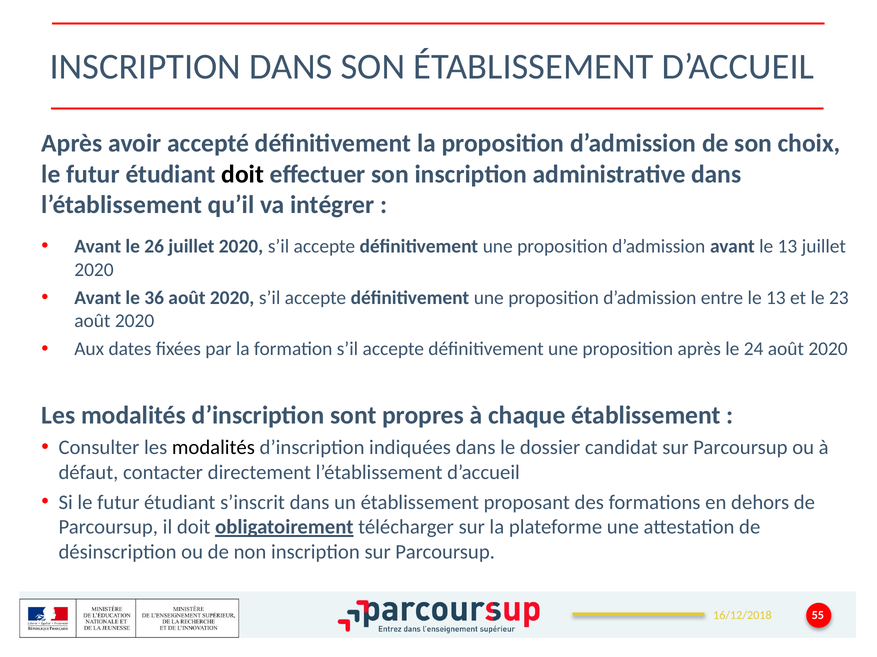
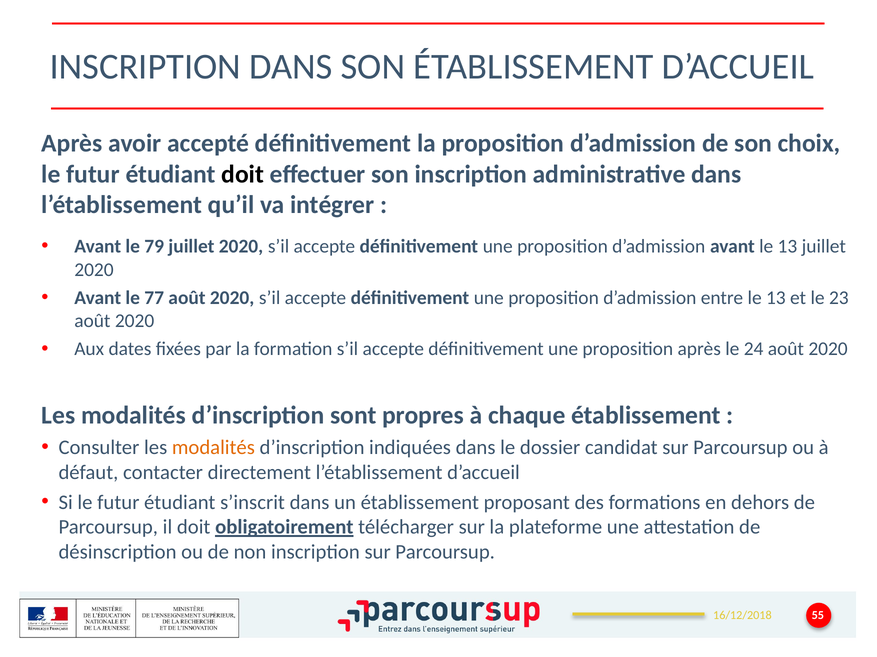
26: 26 -> 79 (154, 247)
36: 36 -> 77 (154, 298)
modalités colour: black -> orange (213, 448)
